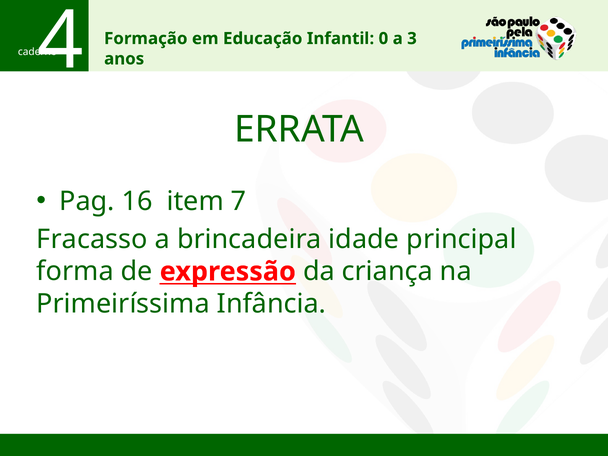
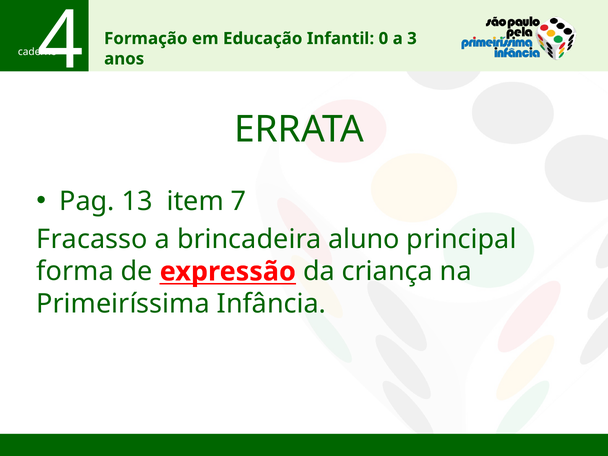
16: 16 -> 13 (137, 201)
idade: idade -> aluno (364, 239)
